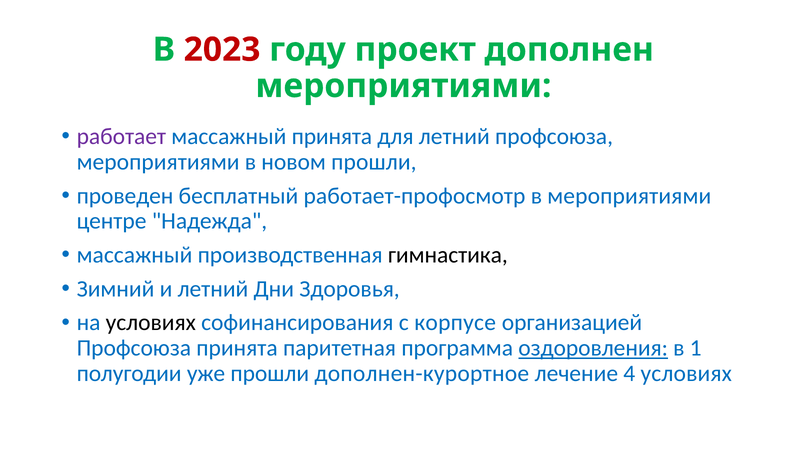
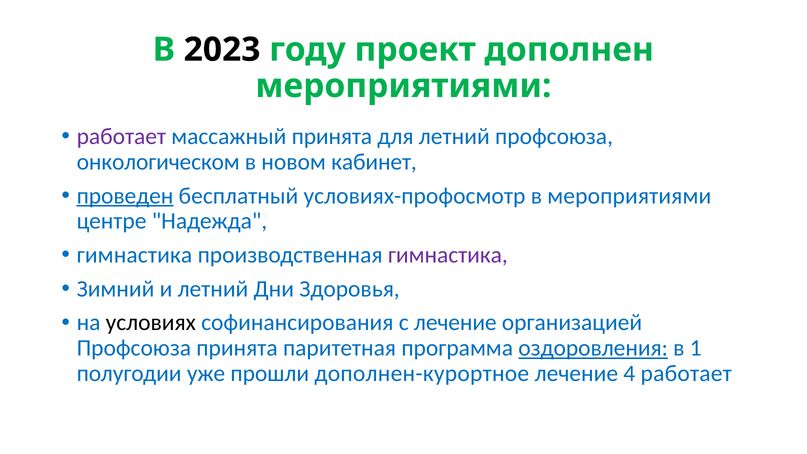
2023 colour: red -> black (222, 50)
мероприятиями: мероприятиями -> онкологическом (158, 162)
новом прошли: прошли -> кабинет (374, 162)
проведен underline: none -> present (125, 196)
работает-профосмотр: работает-профосмотр -> условиях-профосмотр (414, 196)
массажный: массажный -> гимнастика (134, 255)
гимнастика colour: black -> purple (448, 255)
с корпусе: корпусе -> лечение (455, 323)
4 условиях: условиях -> работает (686, 373)
